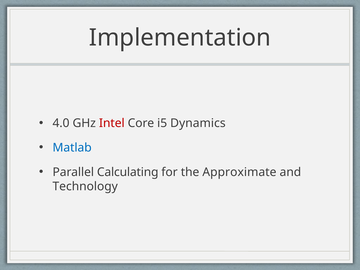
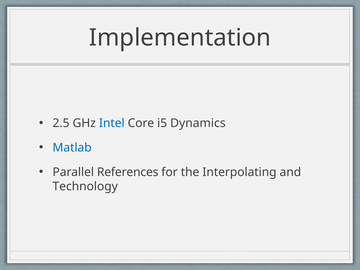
4.0: 4.0 -> 2.5 (61, 123)
Intel colour: red -> blue (112, 123)
Calculating: Calculating -> References (128, 172)
Approximate: Approximate -> Interpolating (239, 172)
